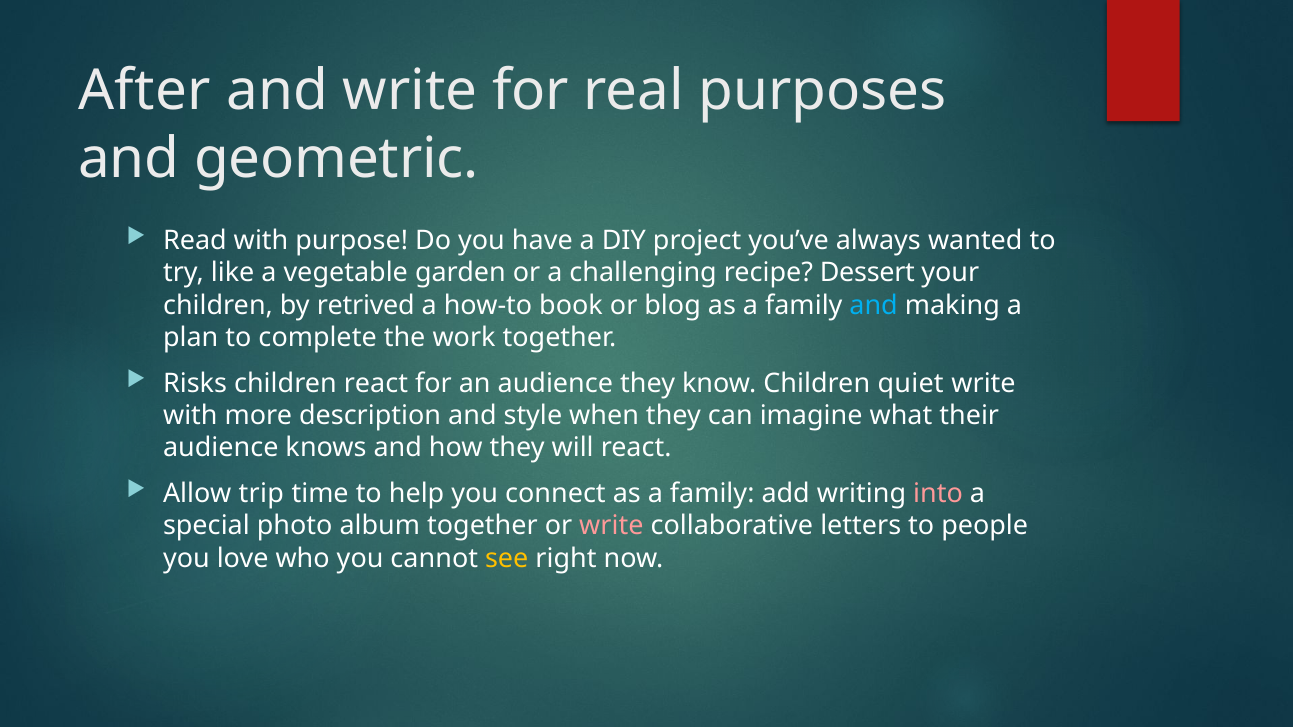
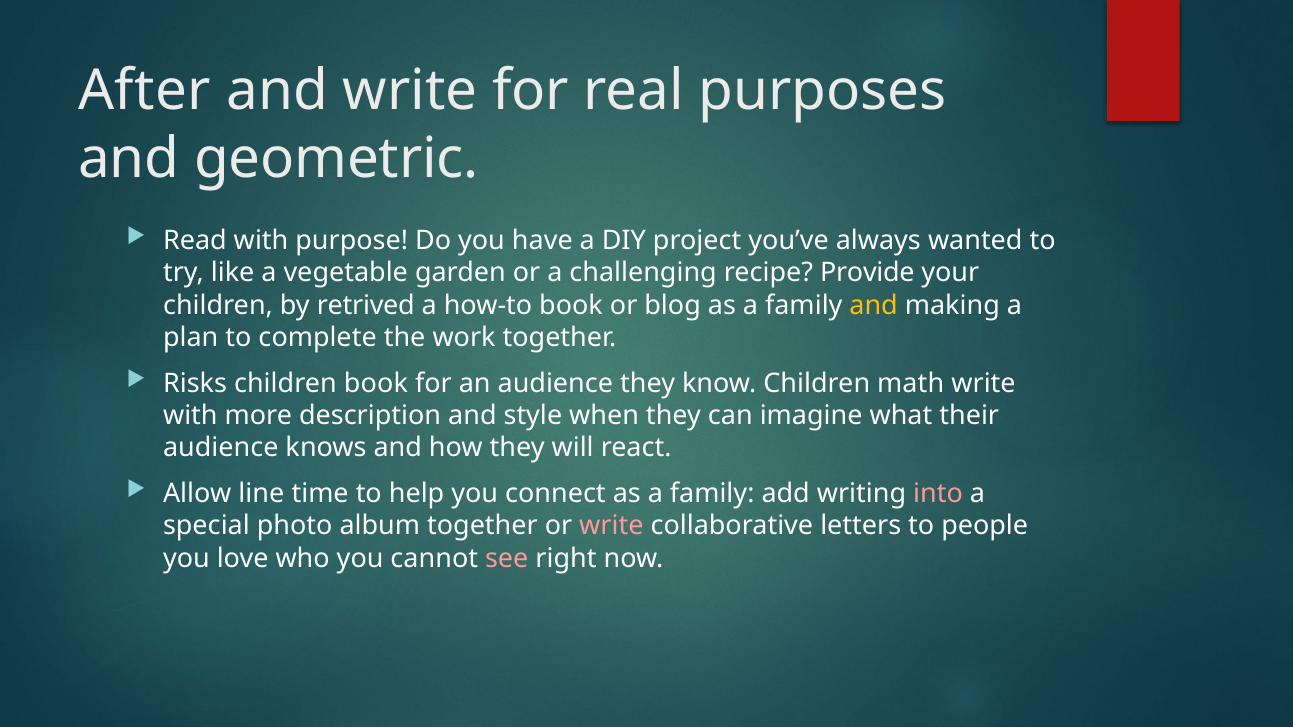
Dessert: Dessert -> Provide (867, 273)
and colour: light blue -> yellow (874, 305)
children react: react -> book (376, 383)
quiet: quiet -> math (911, 383)
trip: trip -> line (261, 494)
see colour: yellow -> pink (507, 559)
